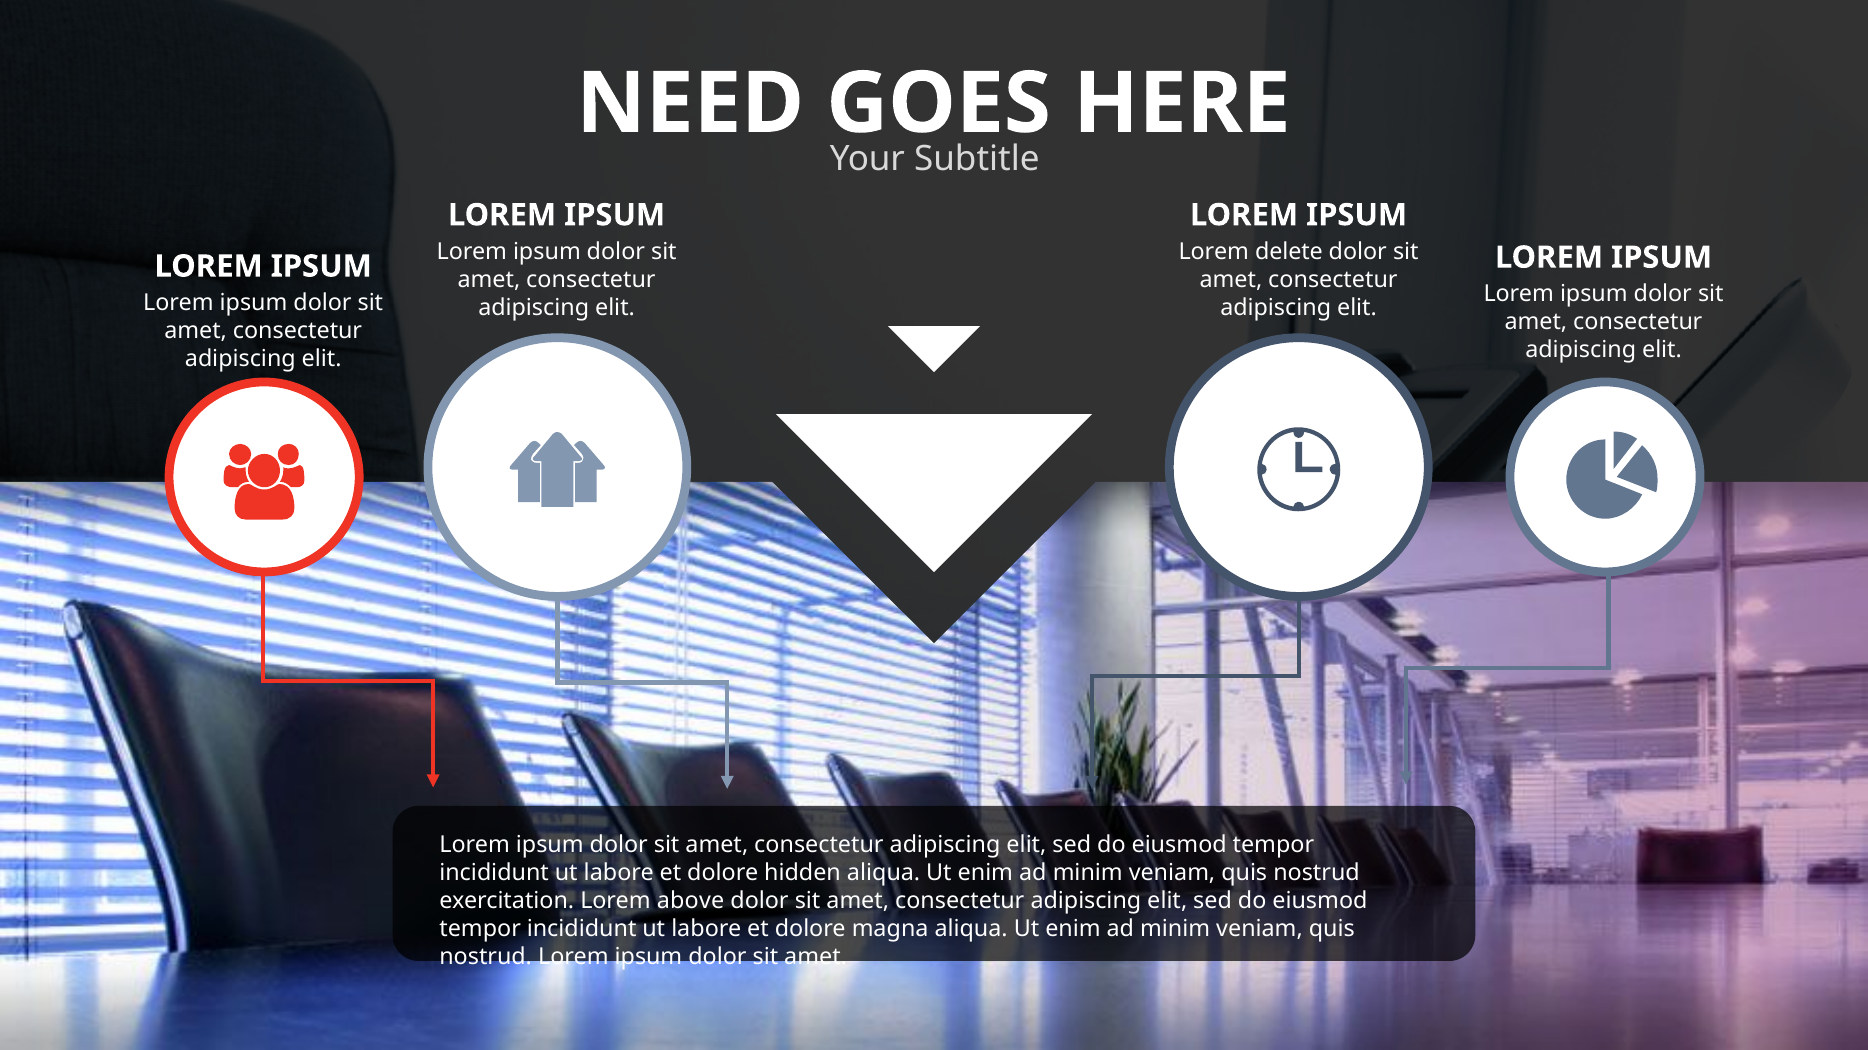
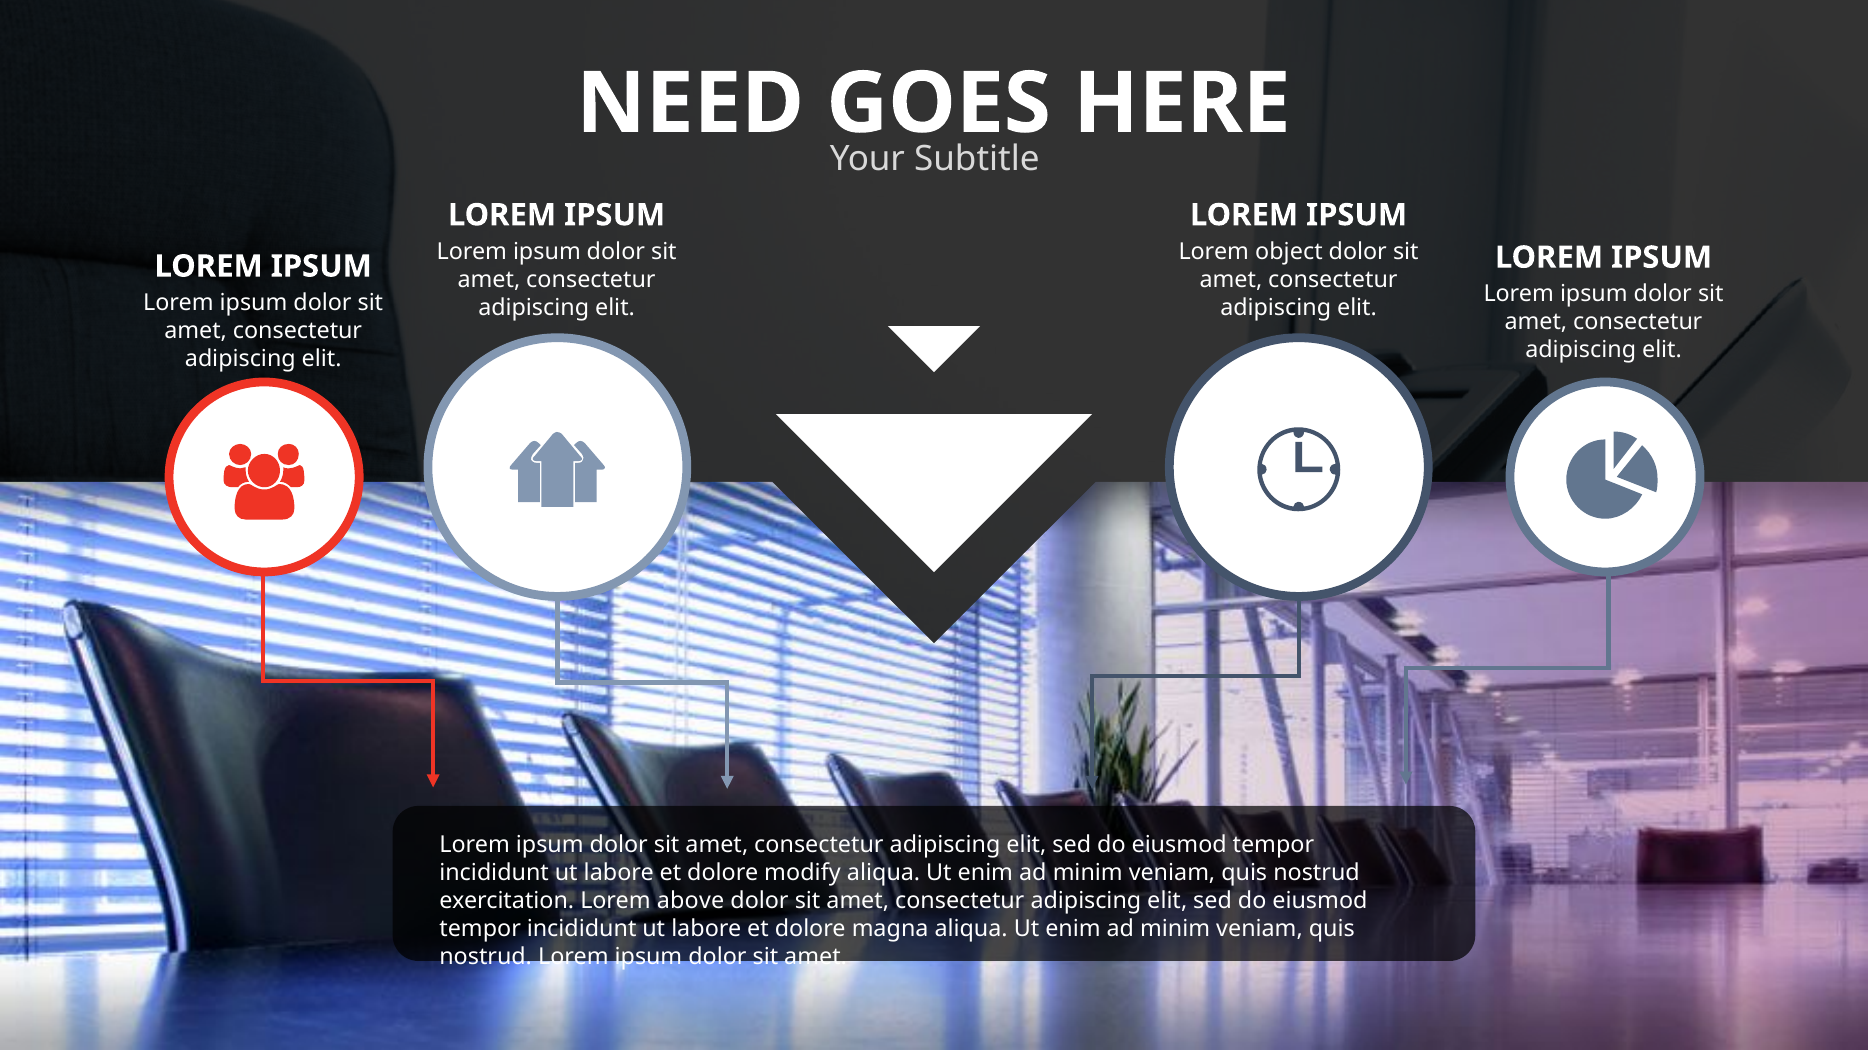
delete: delete -> object (1289, 252)
hidden: hidden -> modify (802, 873)
